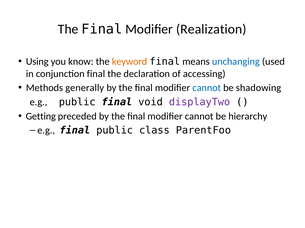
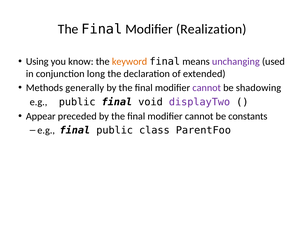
unchanging colour: blue -> purple (236, 62)
conjunction final: final -> long (96, 74)
accessing: accessing -> extended (204, 74)
cannot colour: blue -> purple (207, 88)
Getting: Getting -> Appear (41, 117)
hierarchy: hierarchy -> constants (248, 117)
